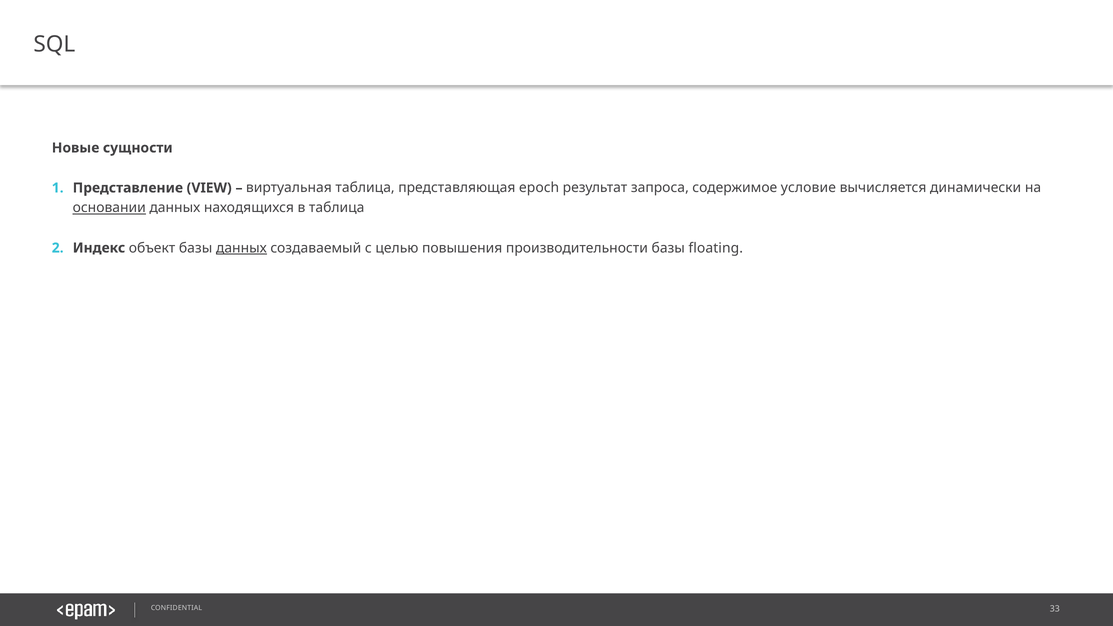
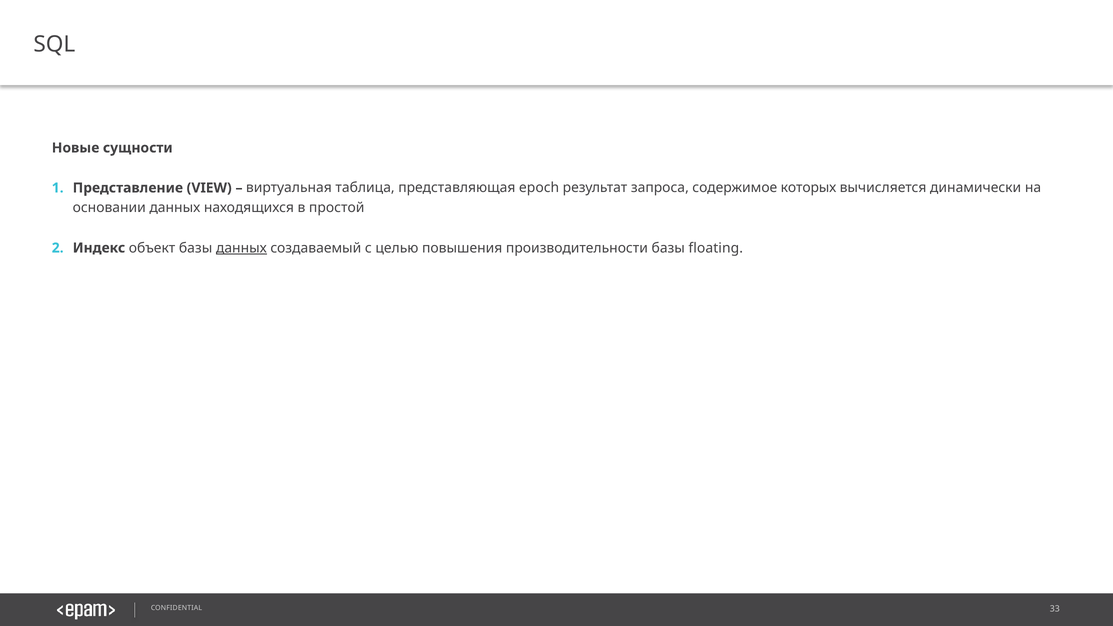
условие: условие -> которых (809, 188)
основании underline: present -> none (109, 208)
в таблица: таблица -> простой (337, 208)
